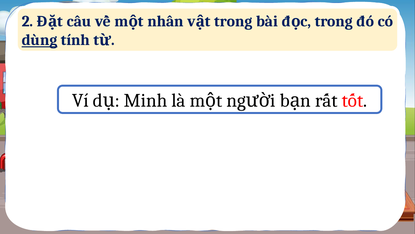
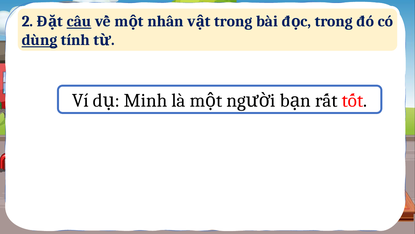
câu underline: none -> present (79, 21)
